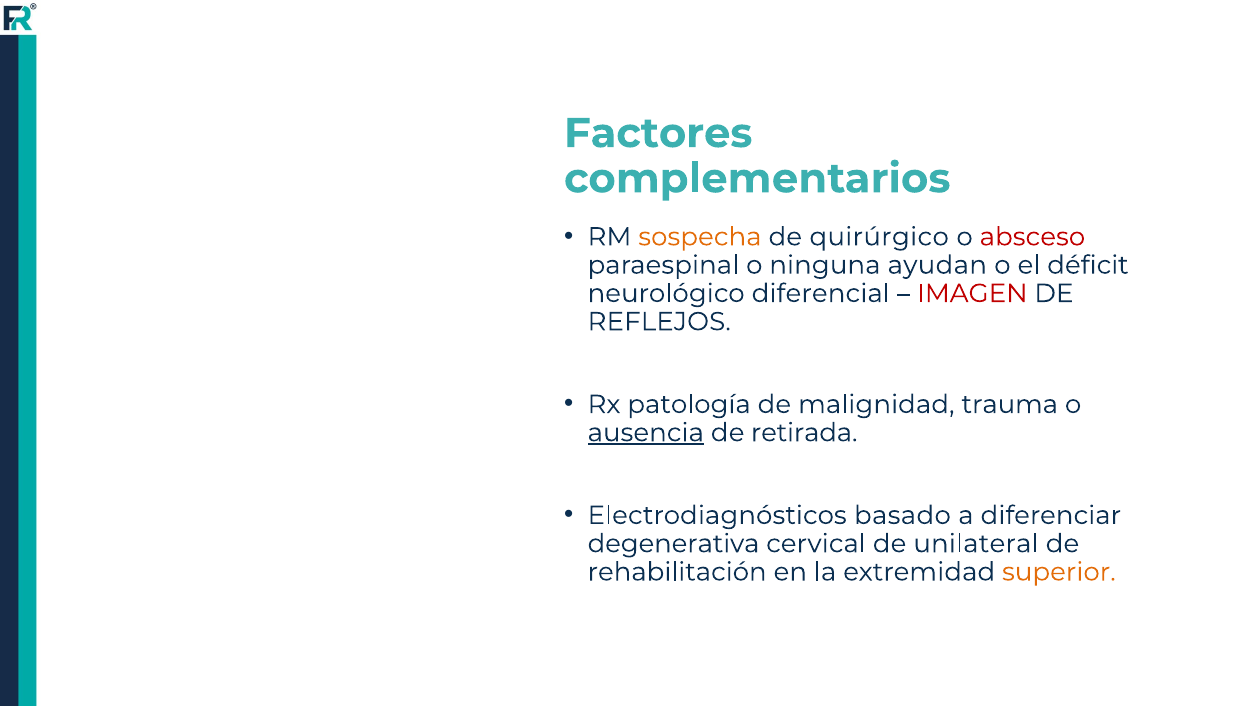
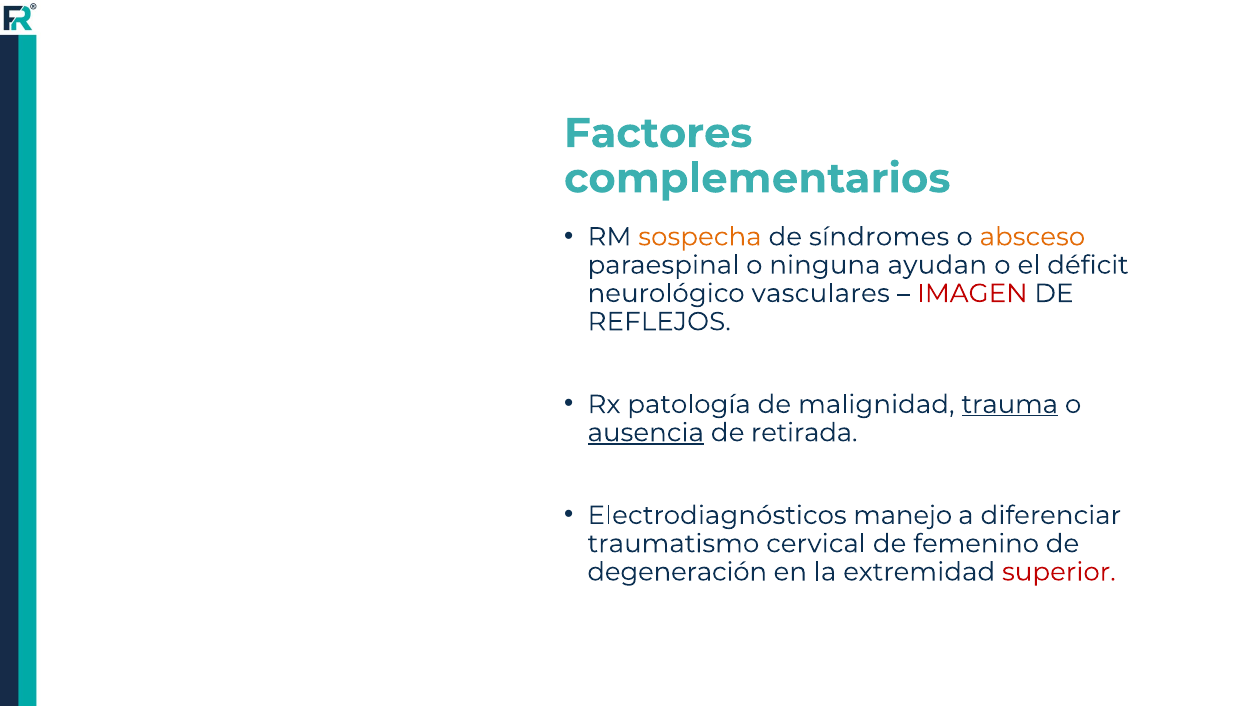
quirúrgico: quirúrgico -> síndromes (879, 237)
absceso colour: red -> orange (1032, 237)
diferencial: diferencial -> vasculares (821, 294)
trauma underline: none -> present (1010, 405)
basado: basado -> manejo (903, 516)
degenerativa: degenerativa -> traumatismo (673, 544)
unilateral: unilateral -> femenino (976, 544)
rehabilitación: rehabilitación -> degeneración (677, 572)
superior colour: orange -> red (1059, 572)
